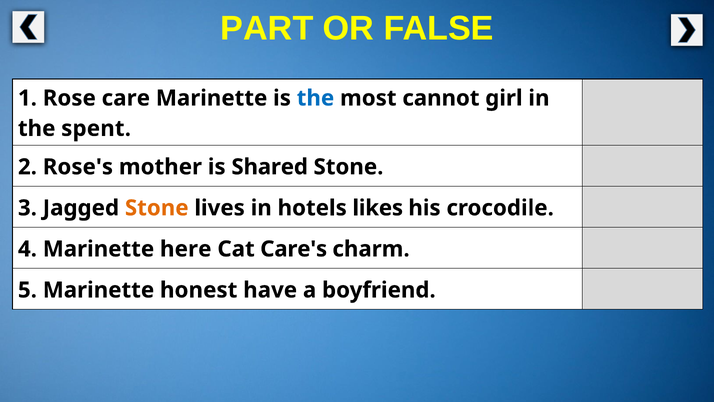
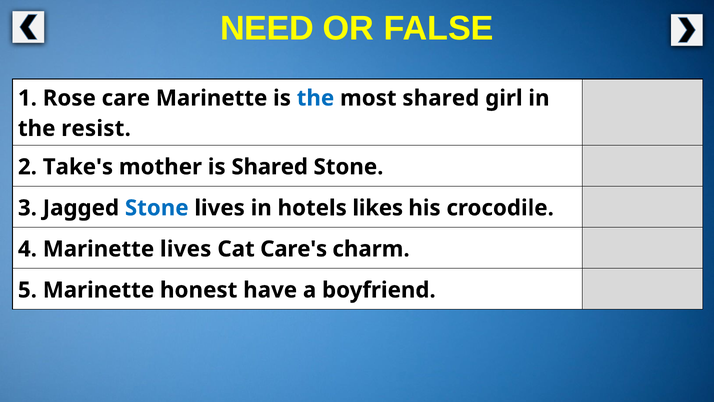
PART: PART -> NEED (267, 28)
most cannot: cannot -> shared (441, 98)
spent: spent -> resist (96, 128)
Rose's: Rose's -> Take's (78, 167)
Stone colour: orange -> blue (157, 208)
Marinette here: here -> lives (186, 249)
